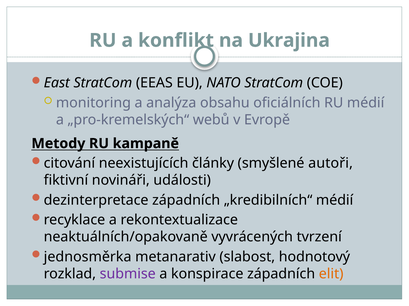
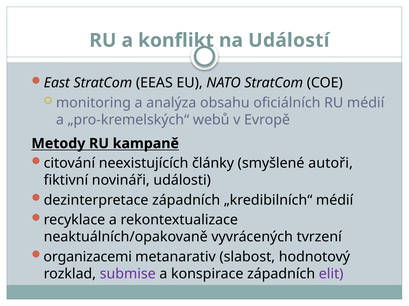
Ukrajina: Ukrajina -> Událostí (289, 41)
jednosměrka: jednosměrka -> organizacemi (88, 257)
elit colour: orange -> purple (331, 274)
